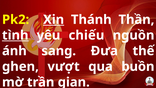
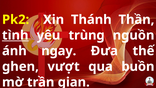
Xin underline: present -> none (54, 20)
chiếu: chiếu -> trùng (87, 35)
sang: sang -> ngay (59, 51)
